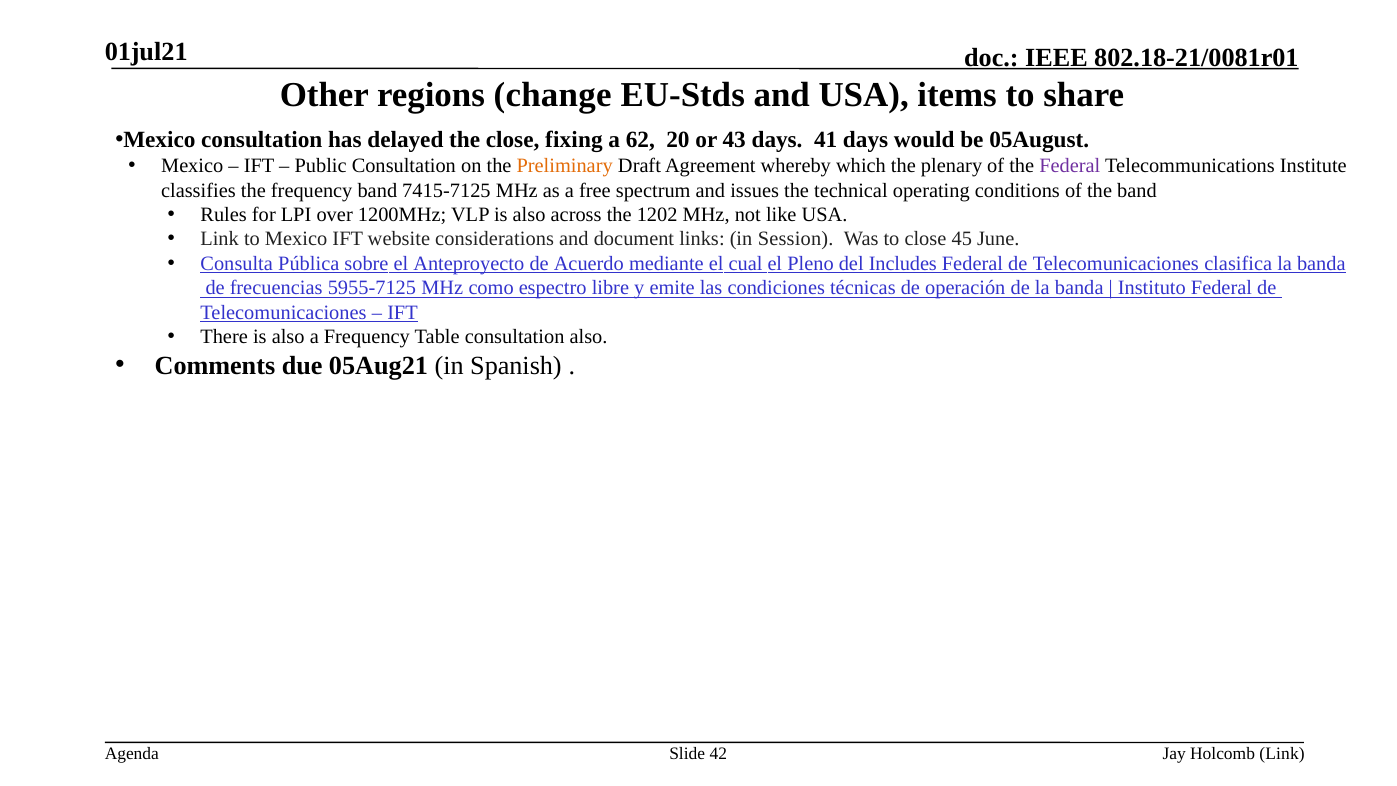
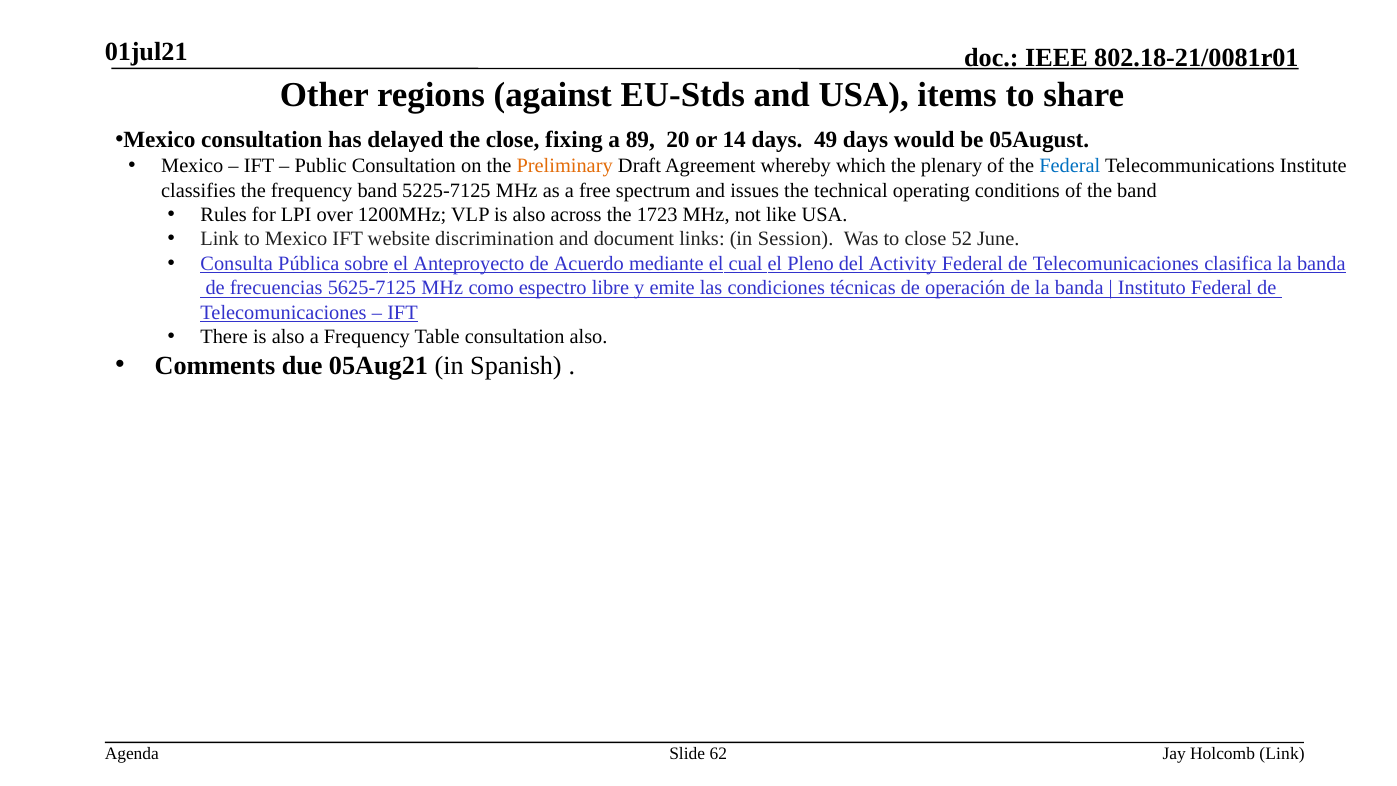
change: change -> against (553, 94)
62: 62 -> 89 (640, 140)
43: 43 -> 14 (734, 140)
41: 41 -> 49 (826, 140)
Federal colour: purple -> blue (1070, 166)
7415-7125: 7415-7125 -> 5225-7125 (446, 190)
1202: 1202 -> 1723 (657, 215)
considerations: considerations -> discrimination (495, 239)
45: 45 -> 52 (962, 239)
Includes: Includes -> Activity (903, 264)
5955-7125: 5955-7125 -> 5625-7125 (372, 288)
42: 42 -> 62 (718, 754)
